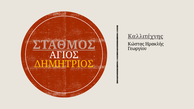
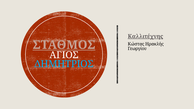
ΔΗΜΗΤΡΙΟΣ colour: yellow -> light blue (64, 64)
